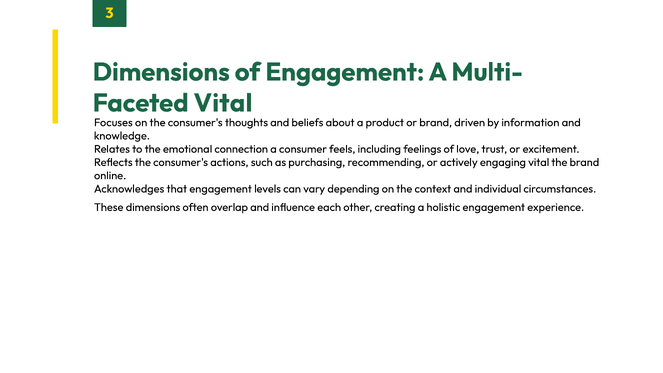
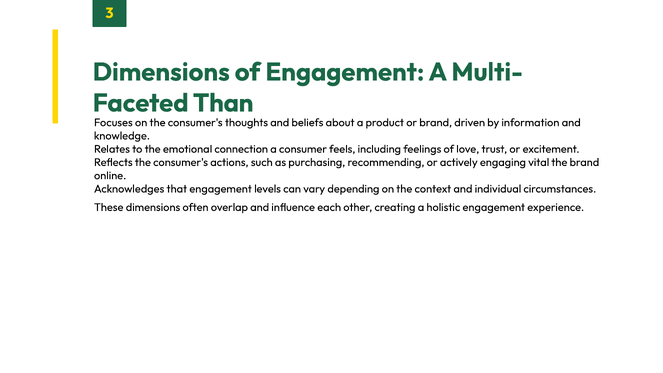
Vital: Vital -> Than (223, 103)
